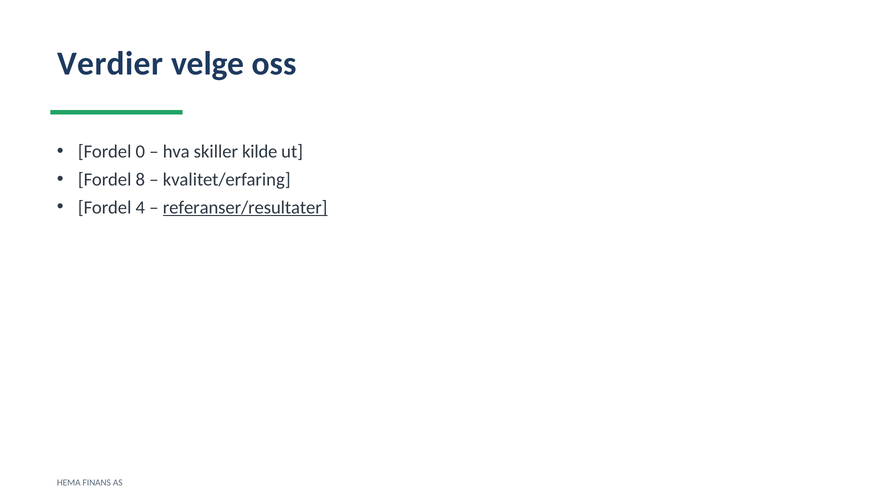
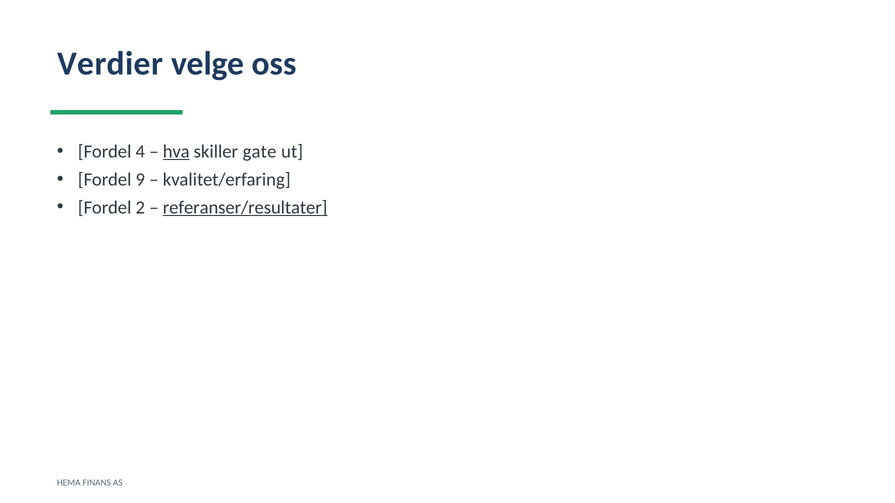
0: 0 -> 4 (140, 152)
hva underline: none -> present (176, 152)
kilde: kilde -> gate (260, 152)
8: 8 -> 9 (140, 180)
4: 4 -> 2 (140, 208)
